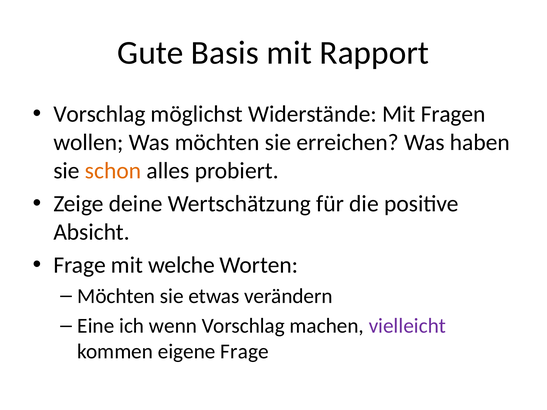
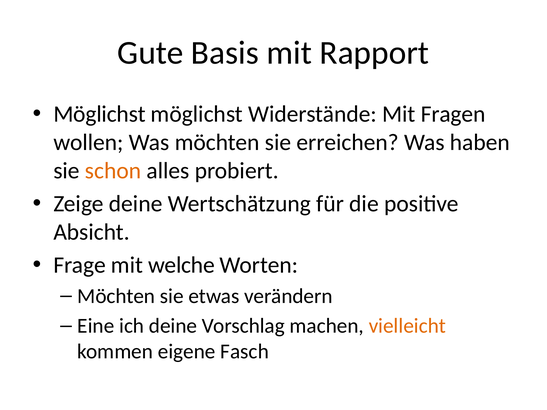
Vorschlag: Vorschlag -> Möglichst (99, 114)
ich wenn: wenn -> deine (173, 326)
vielleicht colour: purple -> orange (407, 326)
eigene Frage: Frage -> Fasch (245, 352)
